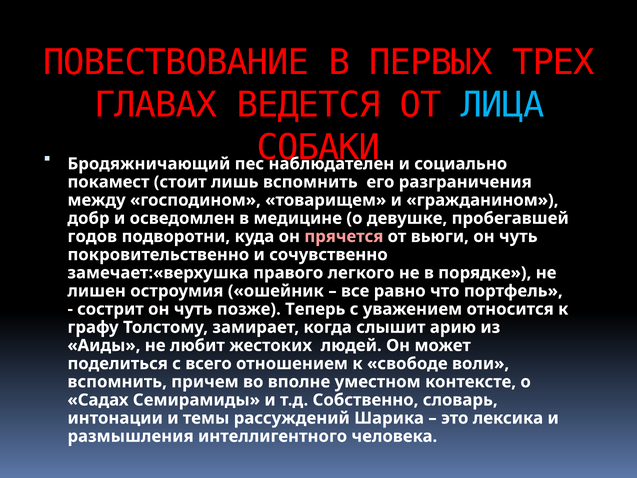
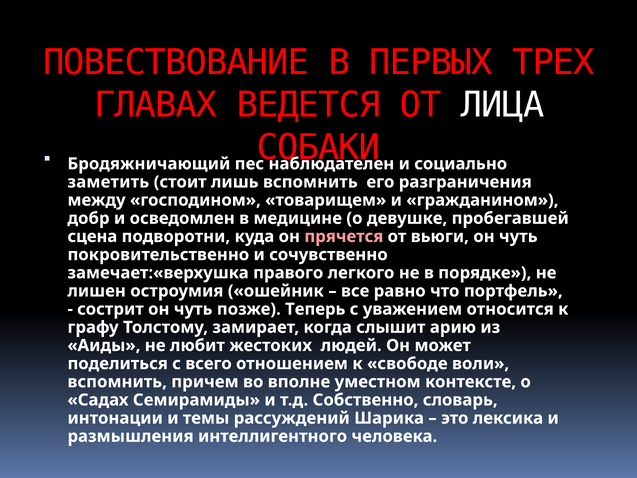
ЛИЦА colour: light blue -> white (503, 105)
покамест: покамест -> заметить (108, 182)
годов: годов -> сцена (92, 236)
